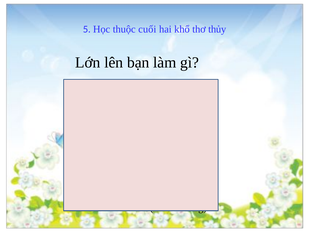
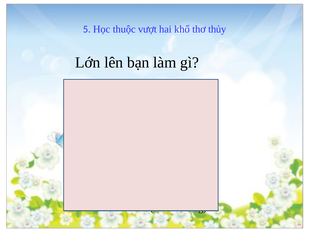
cuối: cuối -> vượt (147, 29)
